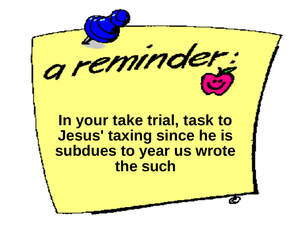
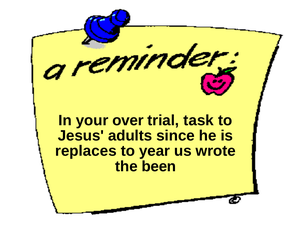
take: take -> over (128, 120)
taxing: taxing -> adults (130, 136)
subdues: subdues -> replaces (86, 151)
such: such -> been (159, 166)
